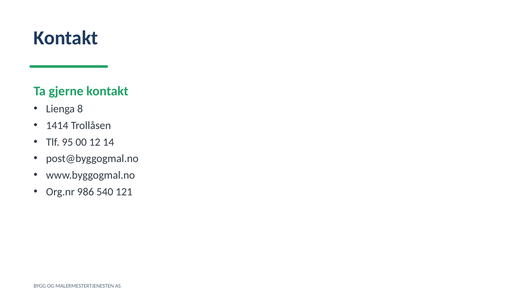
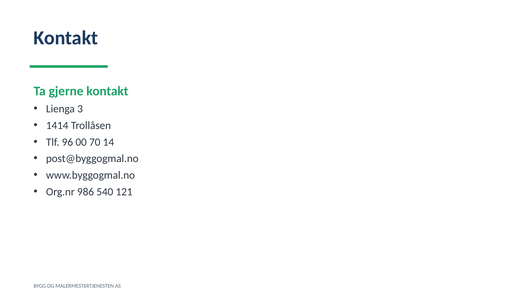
8: 8 -> 3 (80, 109)
95: 95 -> 96 (67, 142)
12: 12 -> 70 (95, 142)
